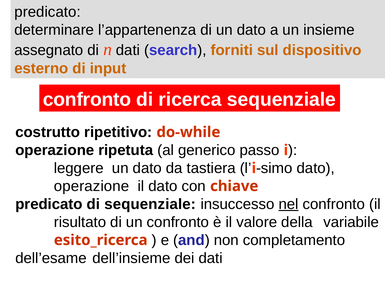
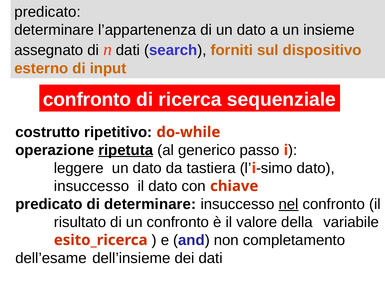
ripetuta underline: none -> present (126, 150)
operazione: operazione -> insuccesso (92, 186)
di sequenziale: sequenziale -> determinare (150, 204)
